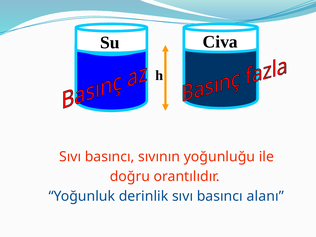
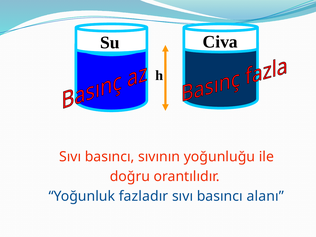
derinlik: derinlik -> fazladır (144, 196)
